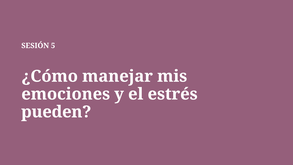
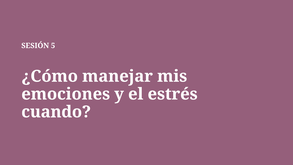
pueden: pueden -> cuando (56, 112)
